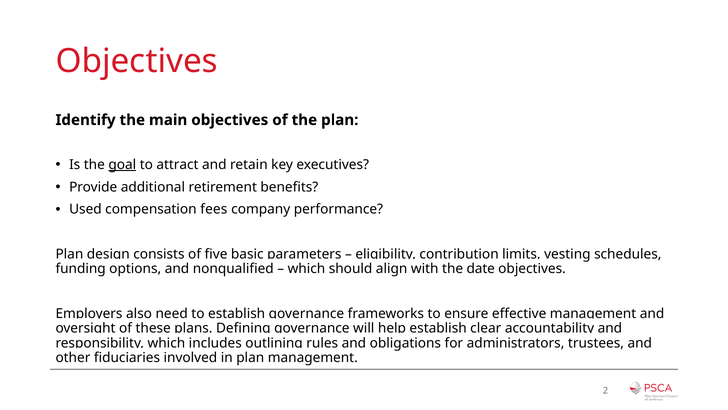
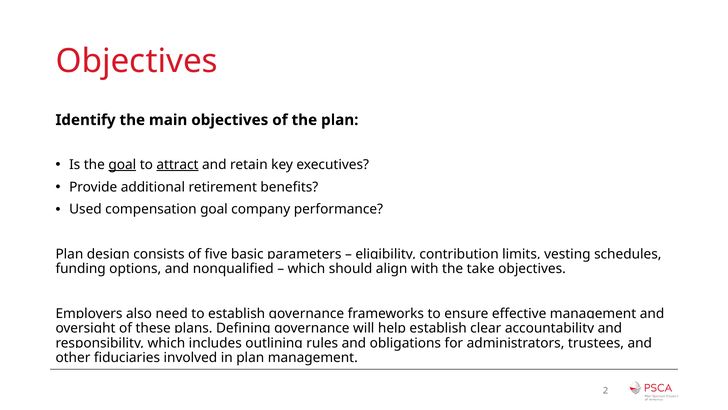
attract underline: none -> present (177, 165)
compensation fees: fees -> goal (214, 209)
date: date -> take (481, 269)
